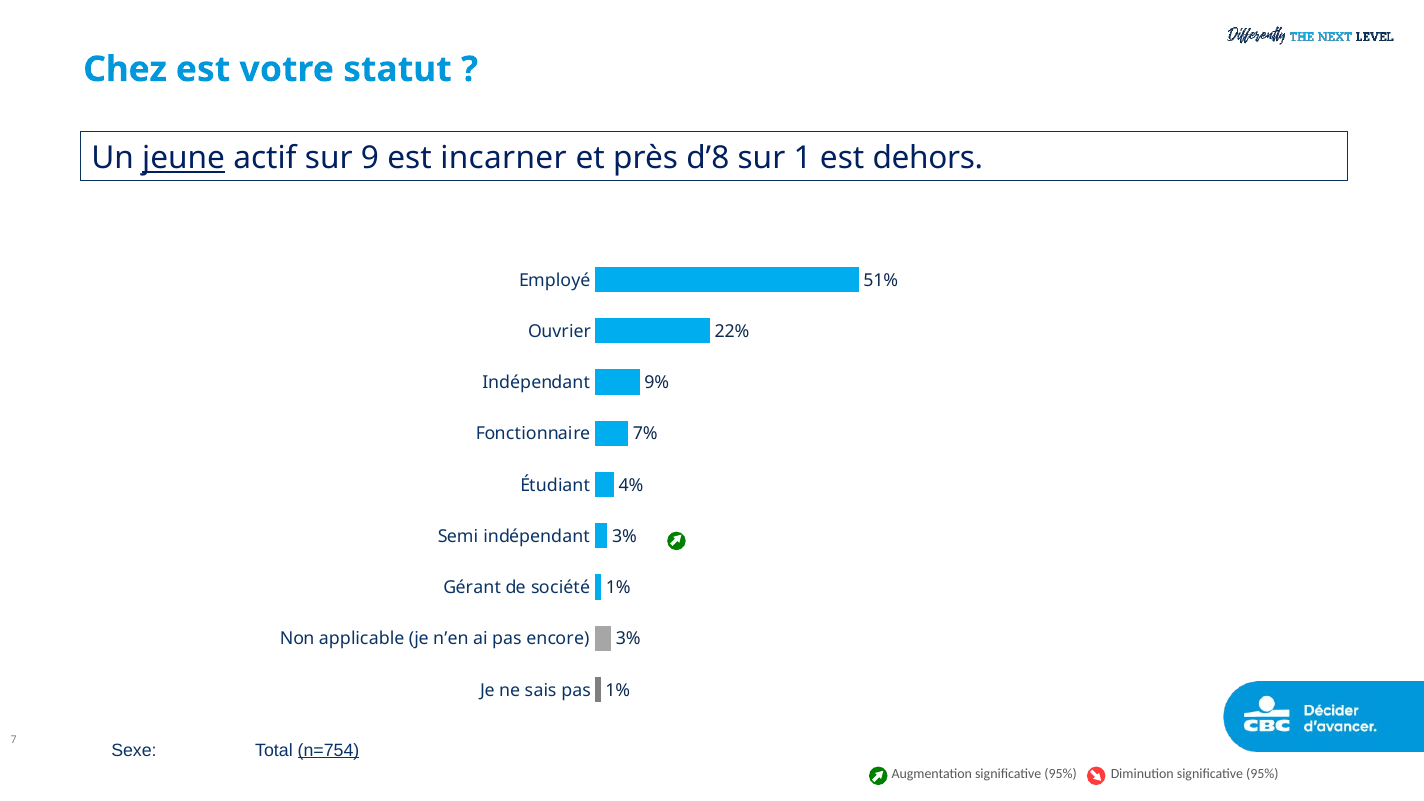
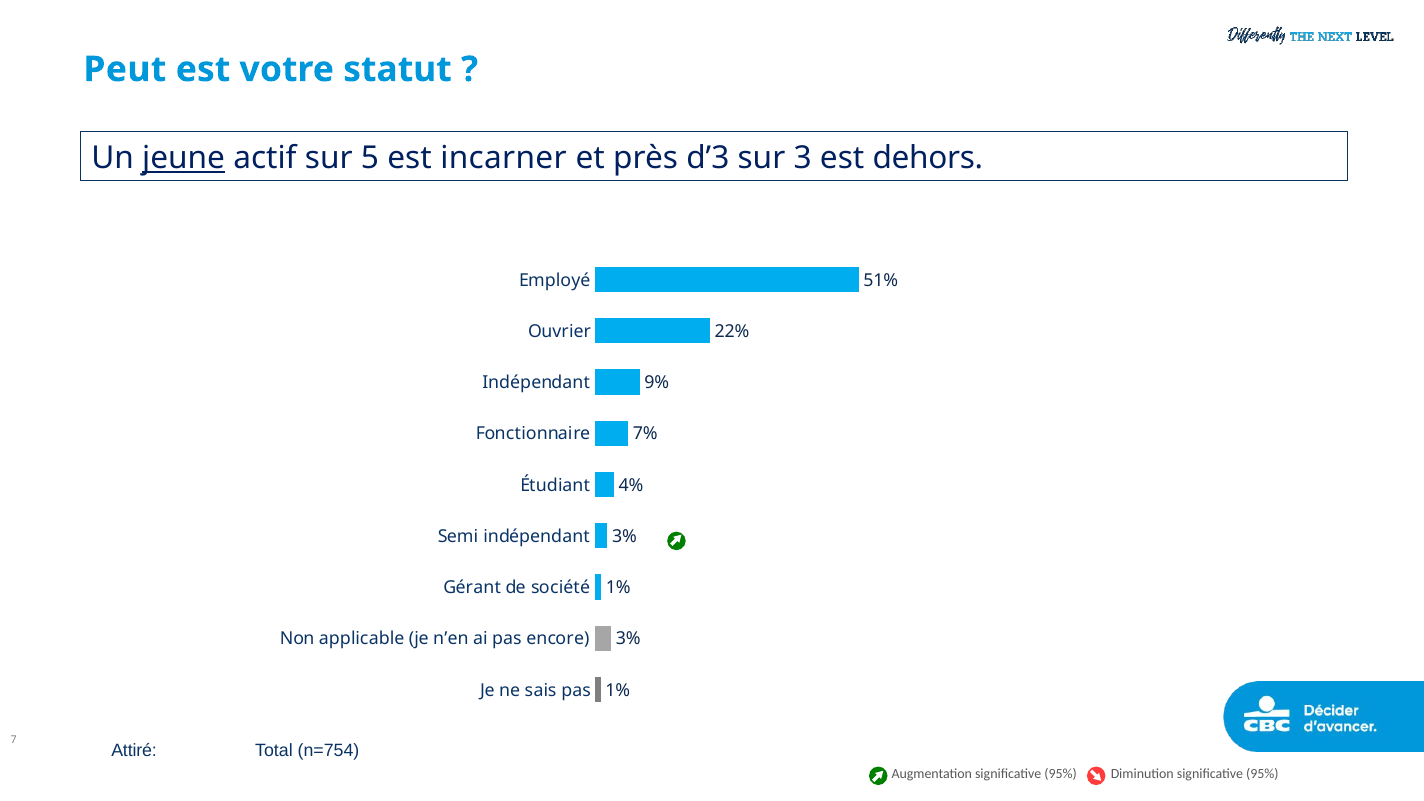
Chez: Chez -> Peut (125, 69)
9: 9 -> 5 (370, 158)
d’8: d’8 -> d’3 (708, 158)
1: 1 -> 3 (803, 158)
Sexe: Sexe -> Attiré (134, 750)
n=754 underline: present -> none (329, 750)
